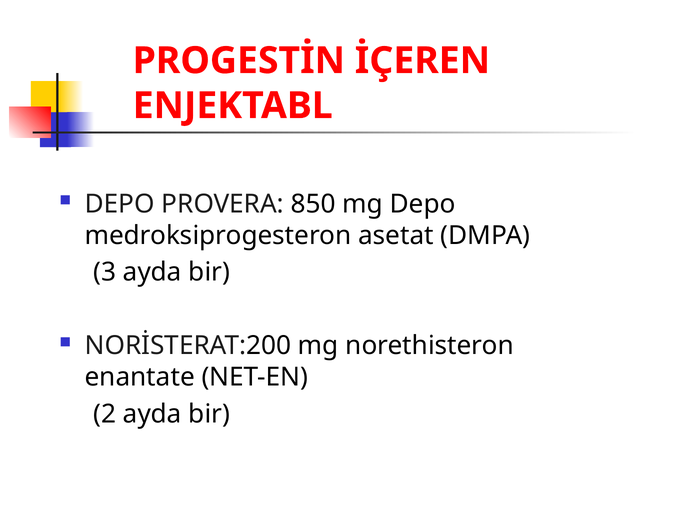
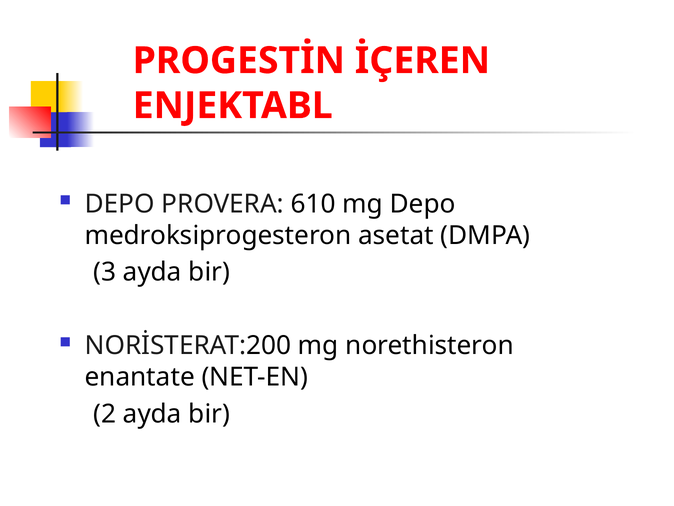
850: 850 -> 610 (313, 204)
